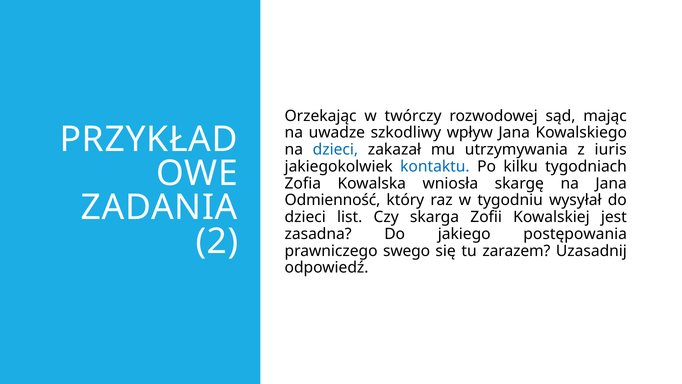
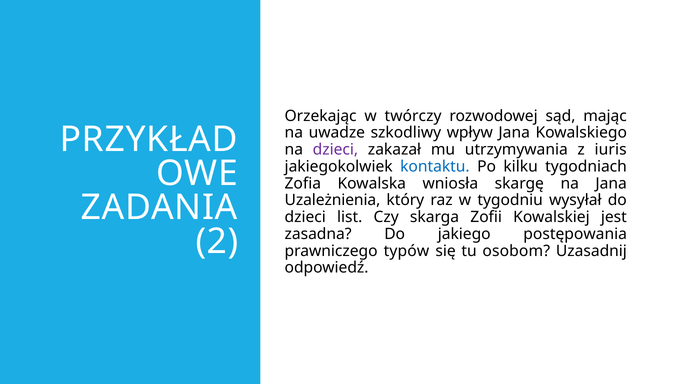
dzieci colour: blue -> purple (335, 150)
Odmienność: Odmienność -> Uzależnienia (332, 200)
swego: swego -> typów (406, 251)
zarazem: zarazem -> osobom (516, 251)
